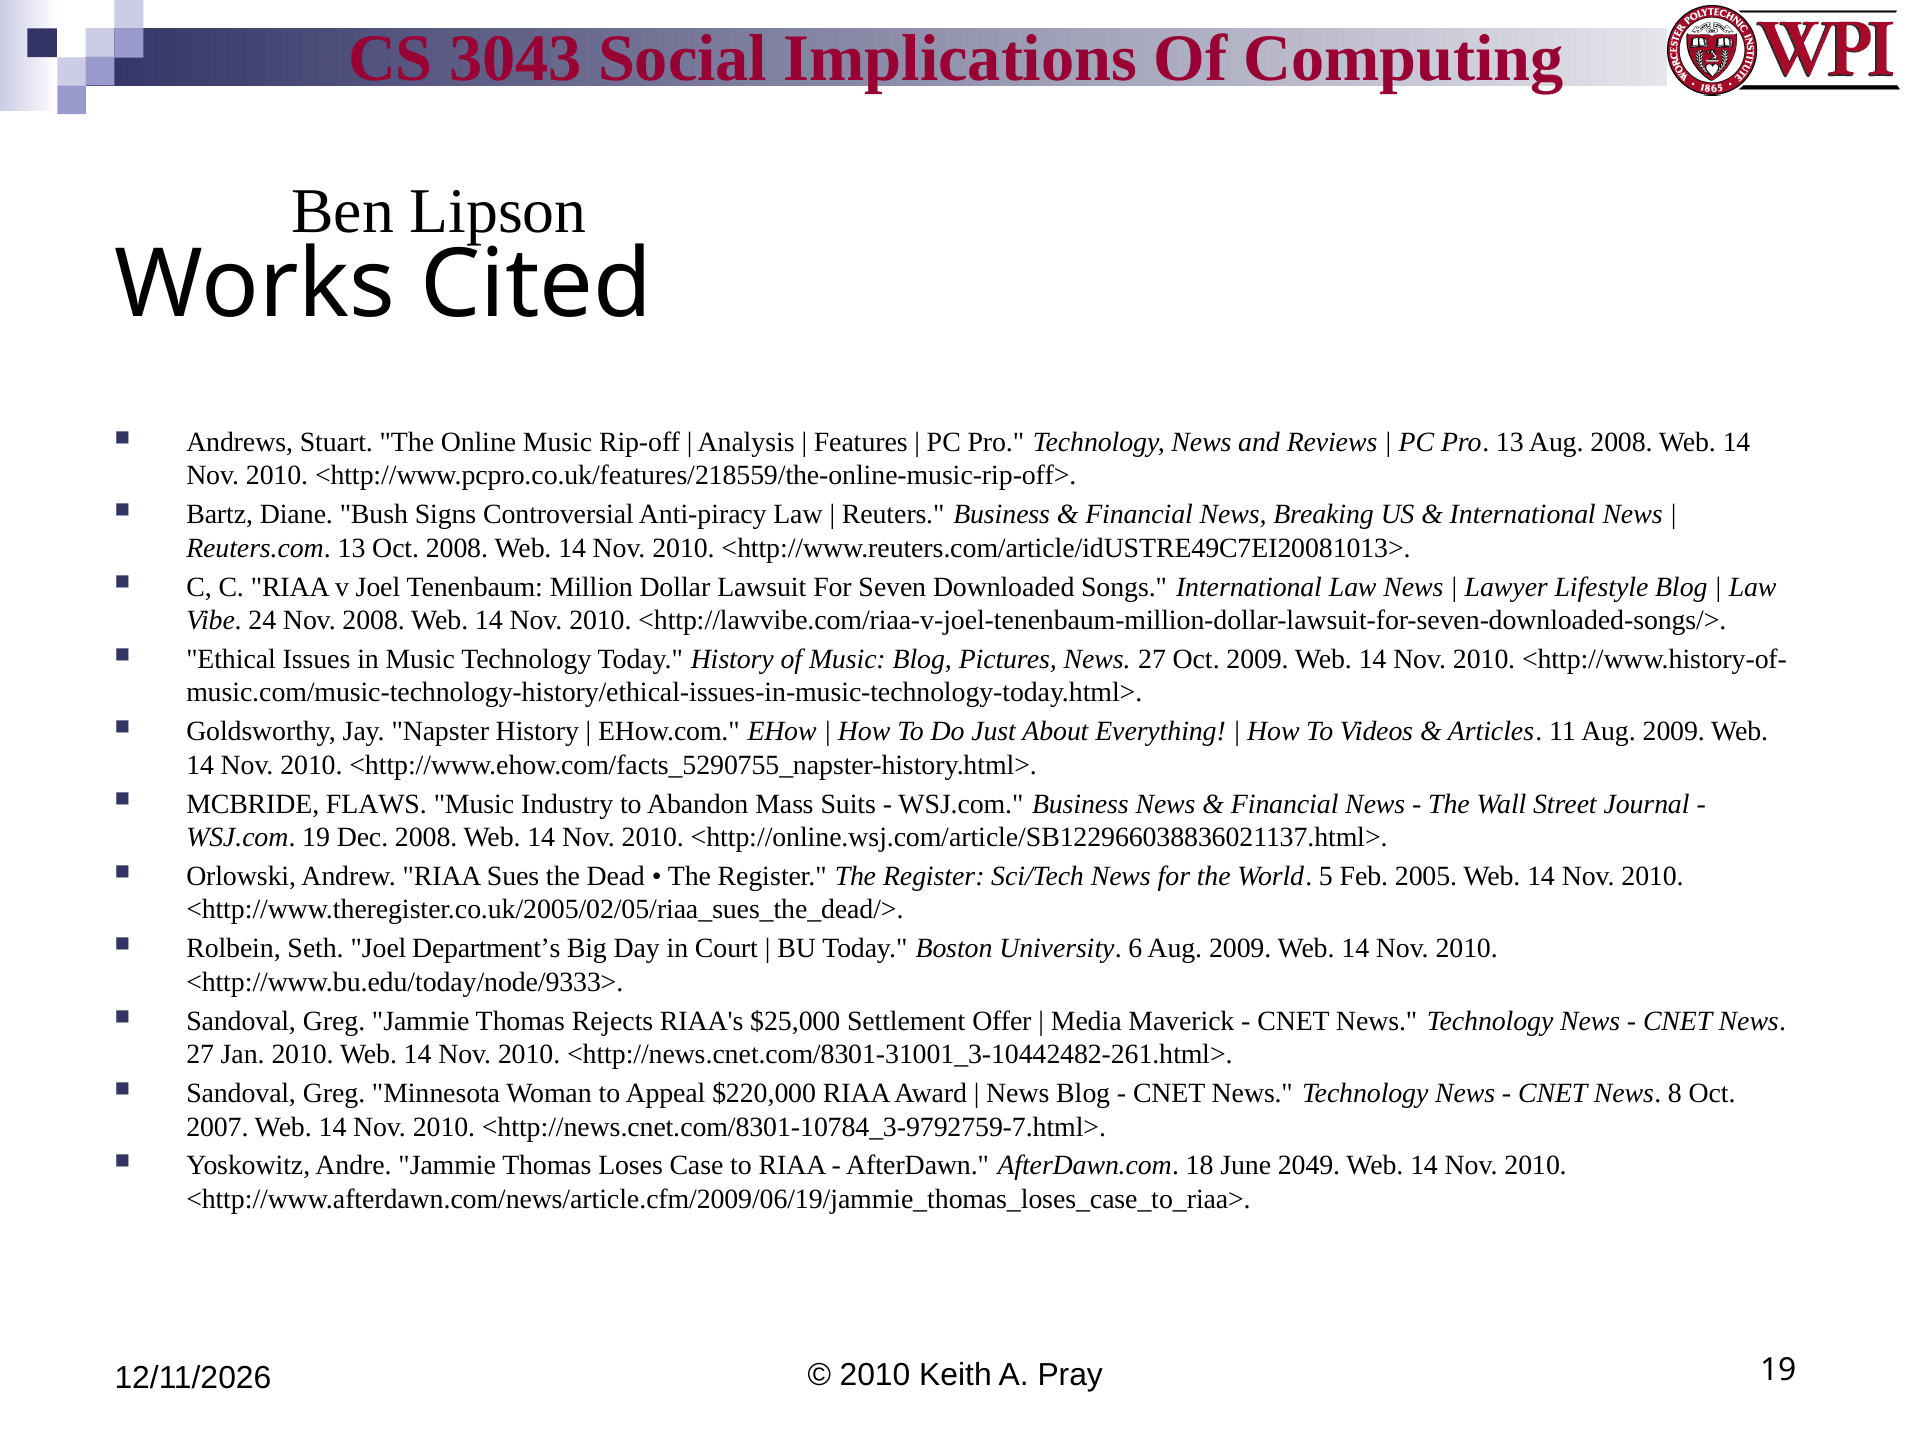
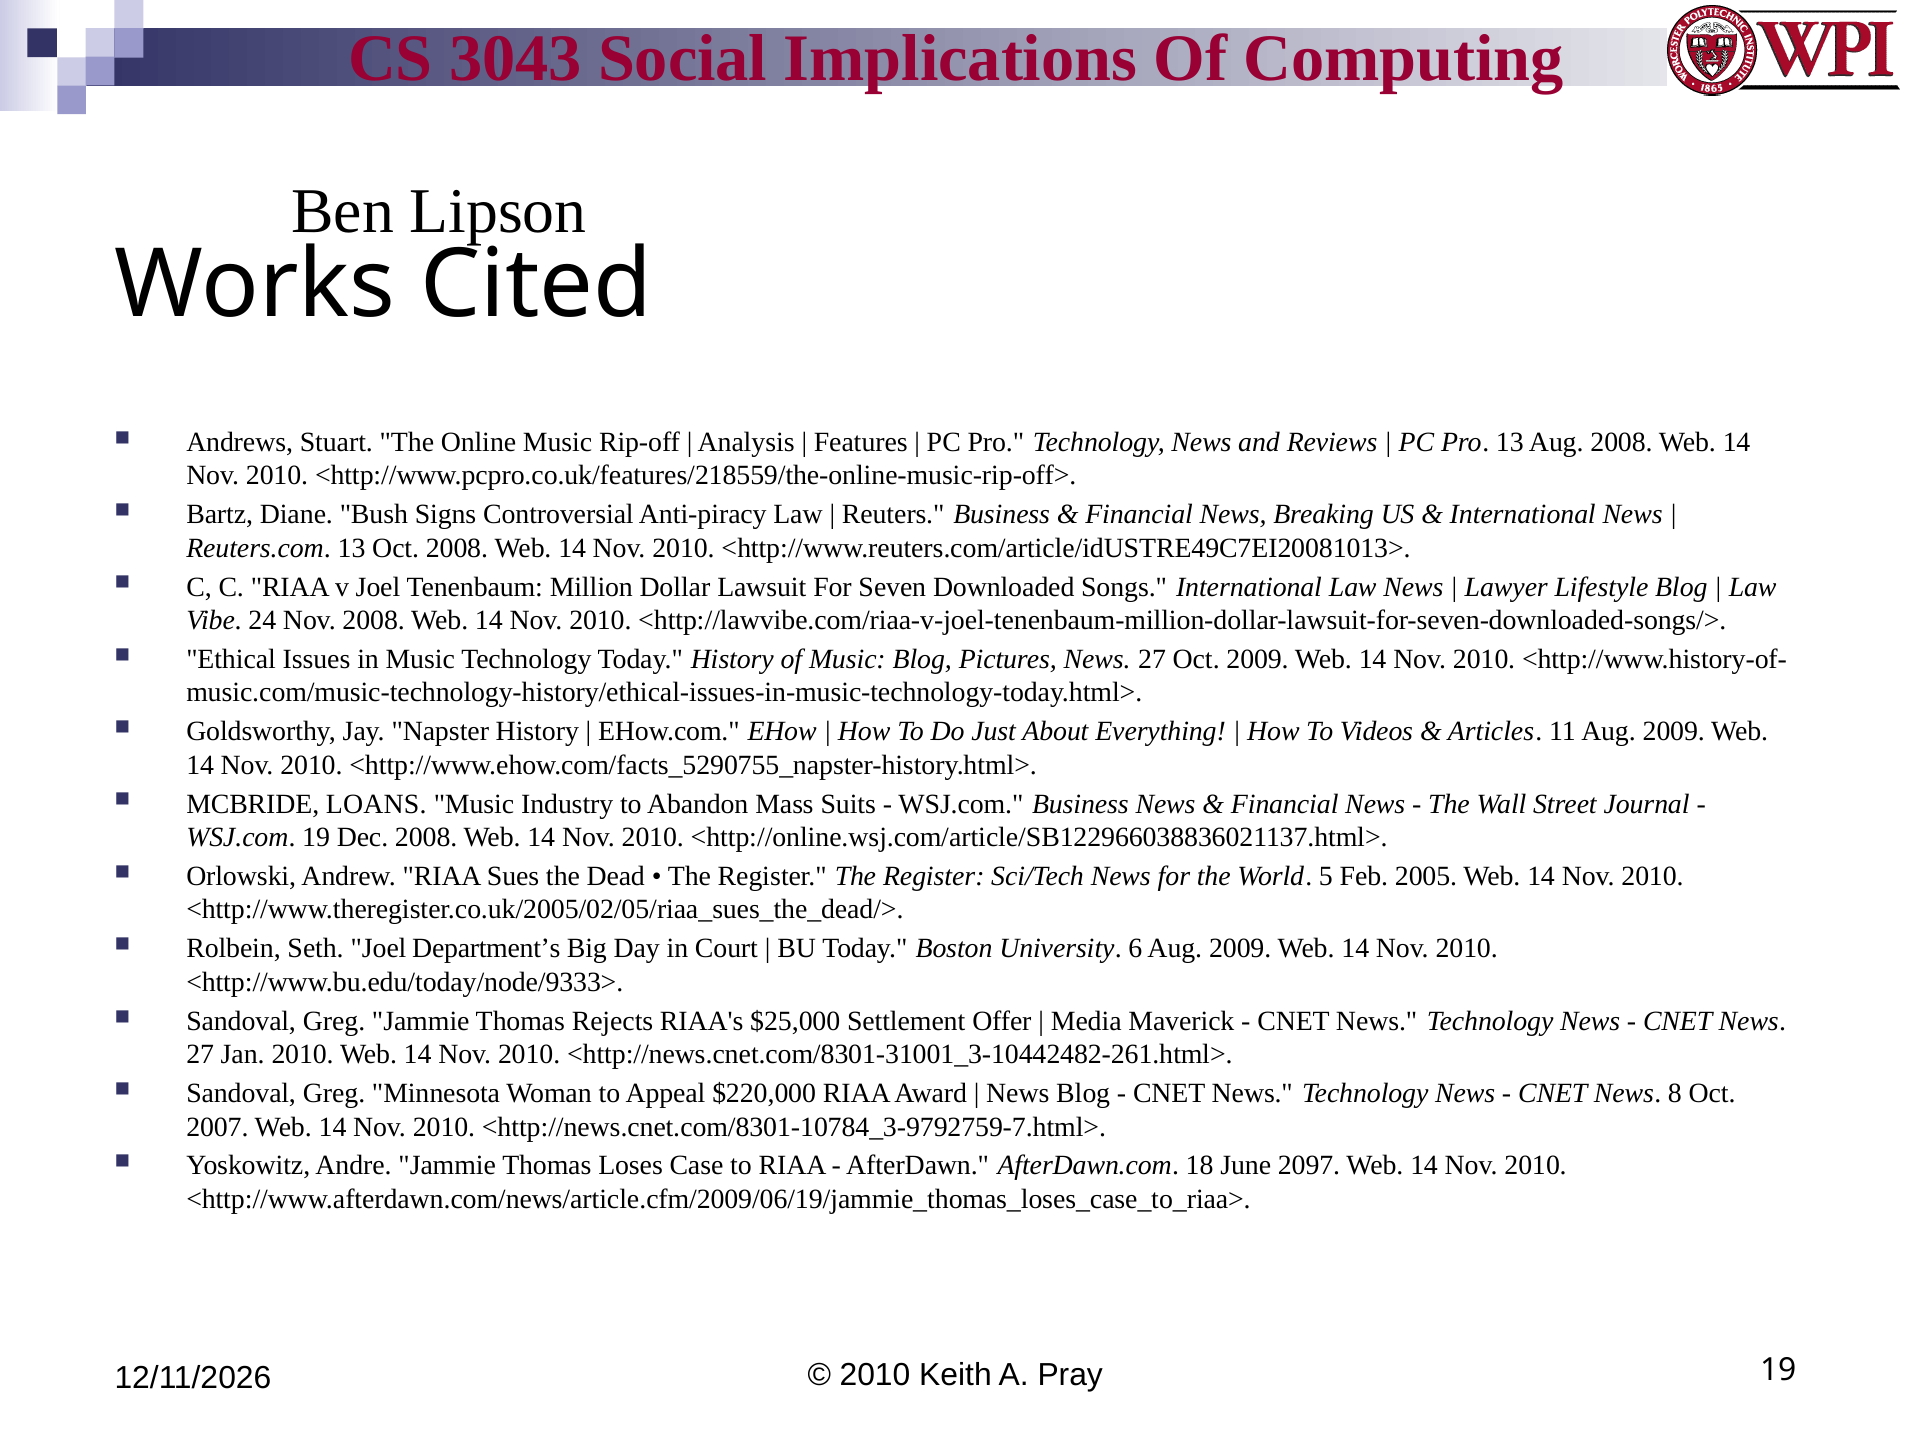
FLAWS: FLAWS -> LOANS (376, 804)
2049: 2049 -> 2097 (1309, 1166)
